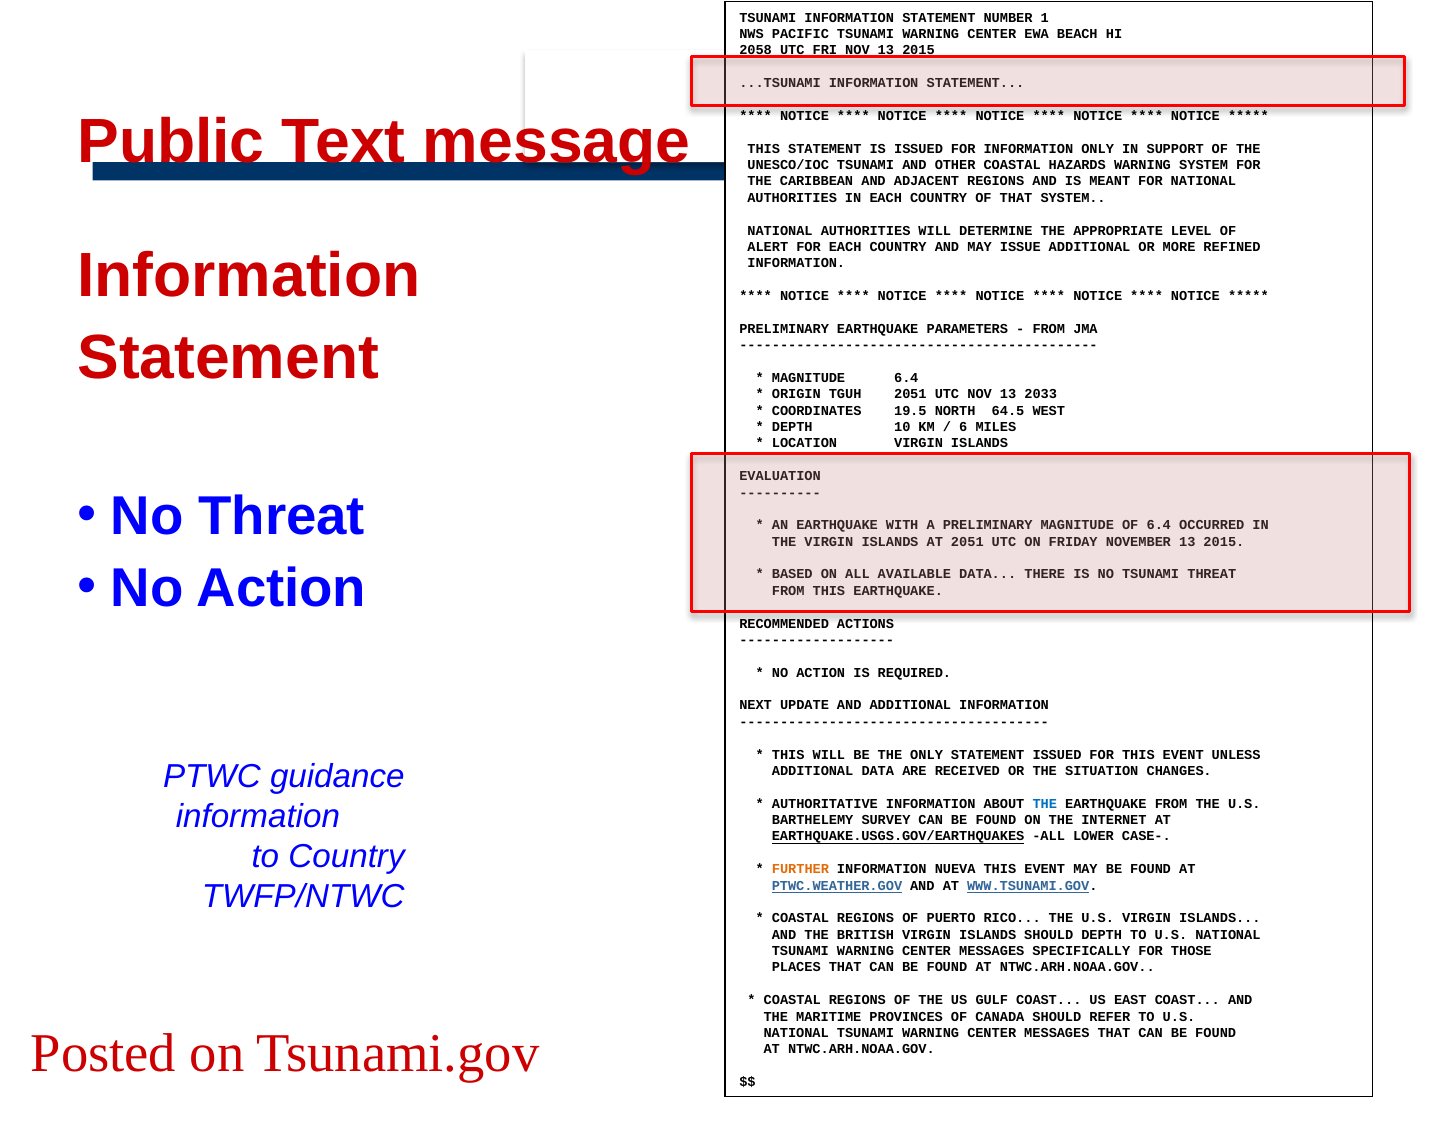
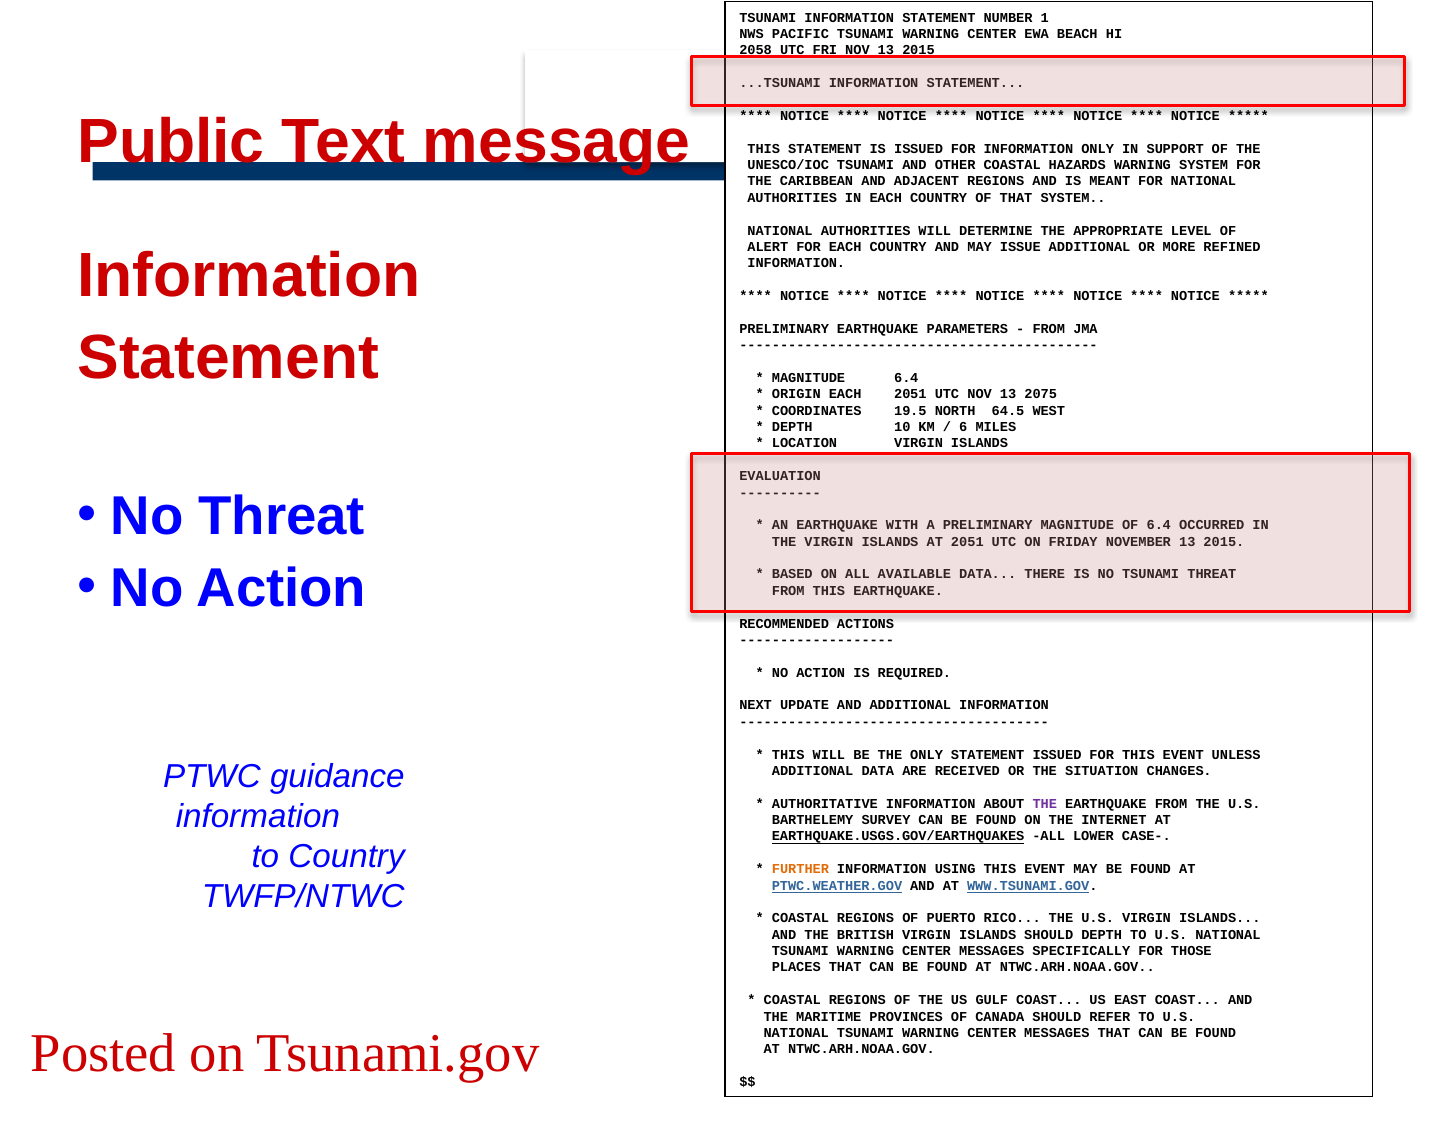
ORIGIN TGUH: TGUH -> EACH (845, 394)
2033: 2033 -> 2075 (1041, 394)
THE colour: blue -> purple (1045, 803)
NUEVA: NUEVA -> USING (955, 869)
